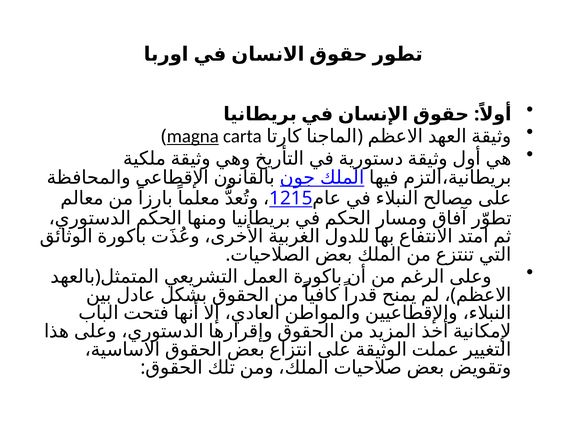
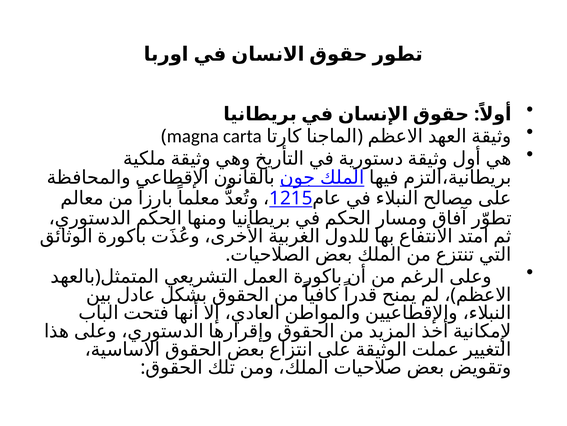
magna underline: present -> none (193, 136)
